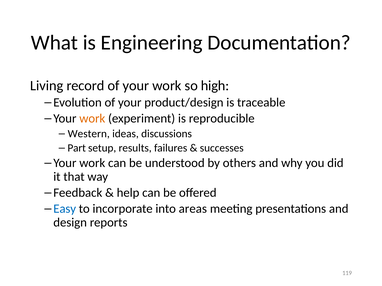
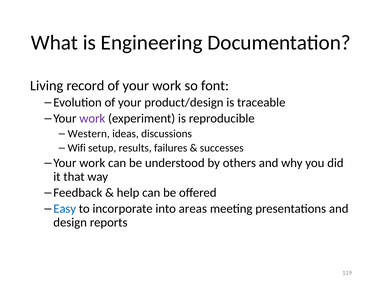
high: high -> font (215, 86)
work colour: orange -> purple (92, 119)
Part: Part -> Wifi (77, 148)
